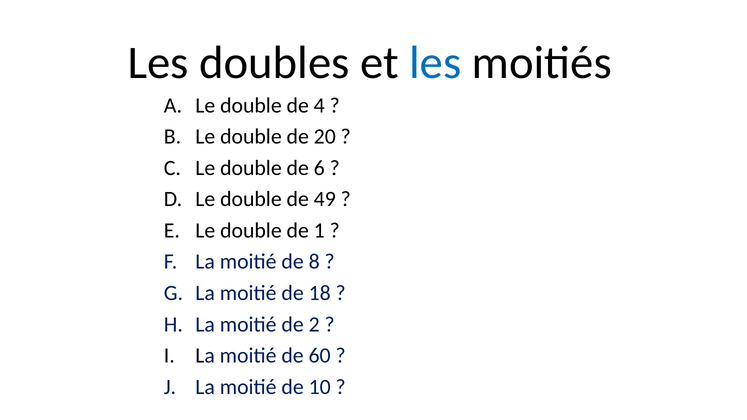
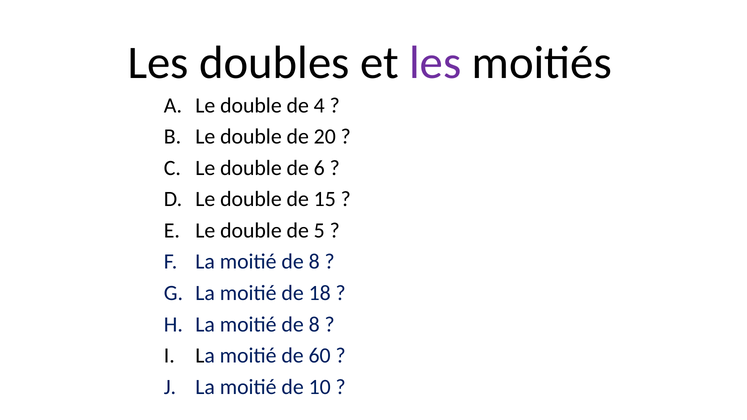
les colour: blue -> purple (435, 63)
49: 49 -> 15 (325, 199)
1: 1 -> 5 (319, 231)
2: 2 -> 8 (314, 324)
